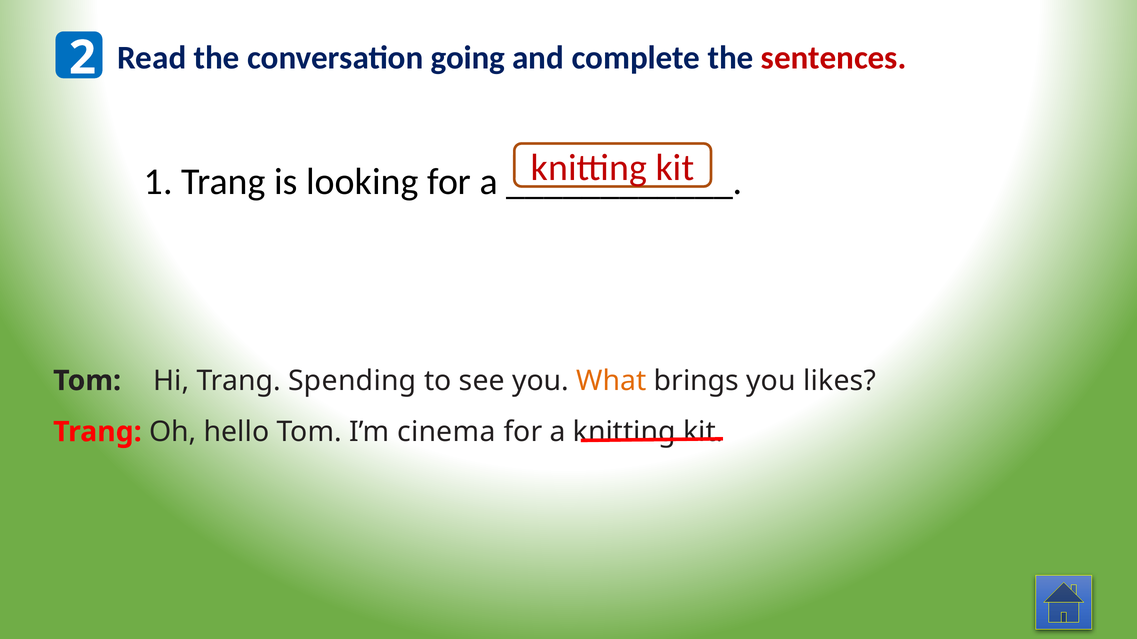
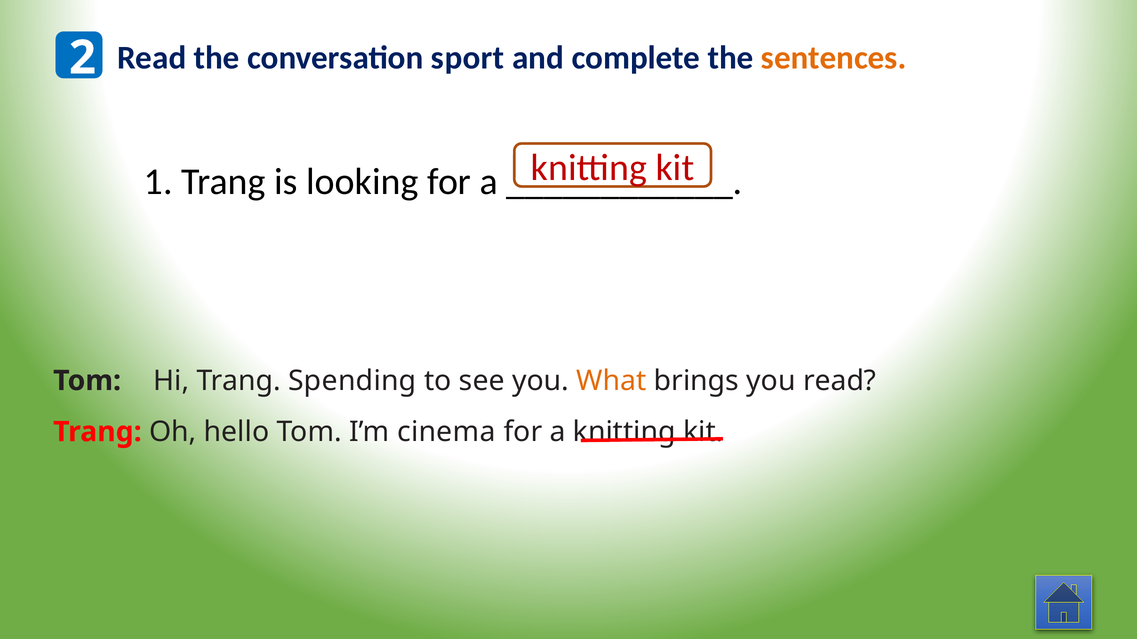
going: going -> sport (468, 58)
sentences colour: red -> orange (834, 58)
you likes: likes -> read (840, 381)
